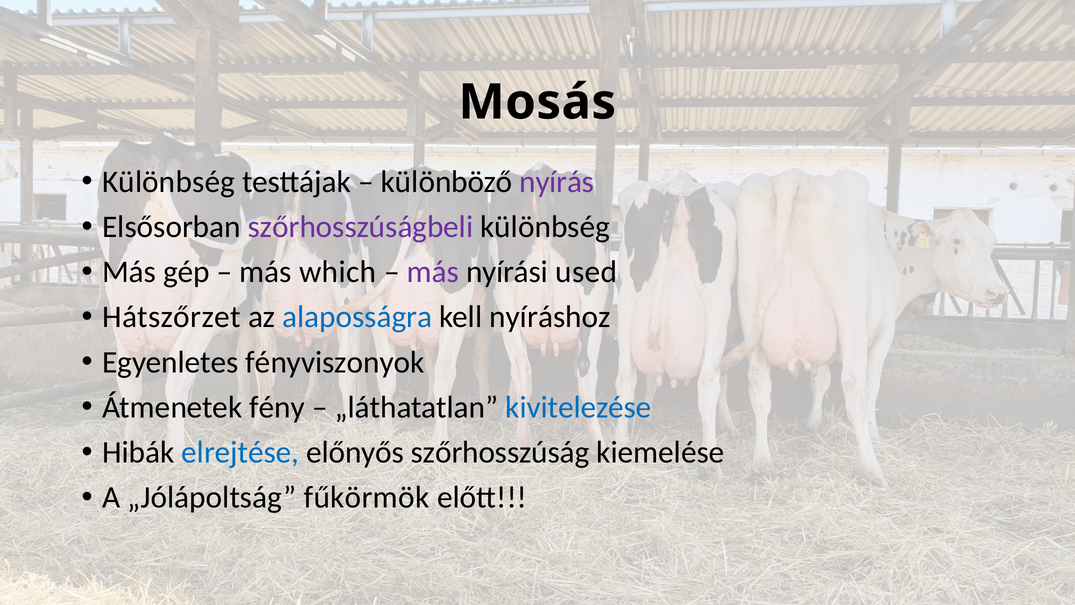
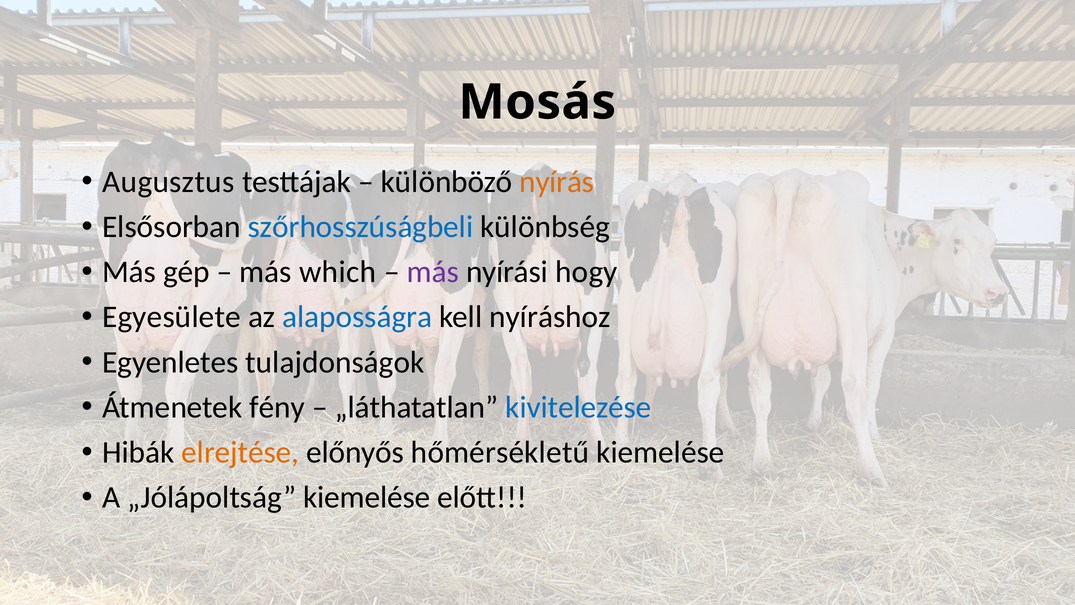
Különbség: Különbség -> Augusztus (168, 182)
nyírás colour: purple -> orange (557, 182)
szőrhosszúságbeli colour: purple -> blue (361, 227)
used: used -> hogy (586, 272)
Hátszőrzet: Hátszőrzet -> Egyesülete (171, 317)
fényviszonyok: fényviszonyok -> tulajdonságok (335, 362)
elrejtése colour: blue -> orange (240, 452)
szőrhosszúság: szőrhosszúság -> hőmérsékletű (500, 452)
„Jólápoltság fűkörmök: fűkörmök -> kiemelése (367, 497)
